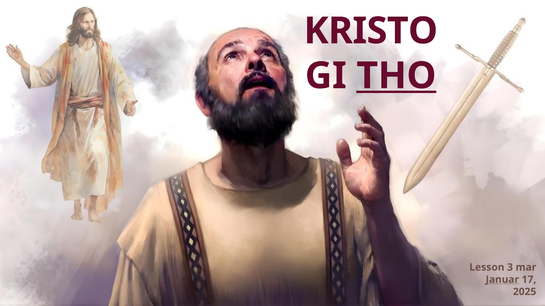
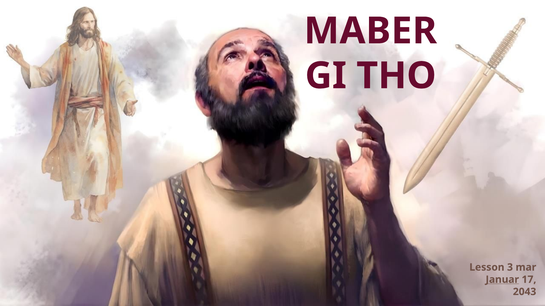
KRISTO: KRISTO -> MABER (370, 31)
THO underline: present -> none (396, 76)
2025: 2025 -> 2043 (525, 292)
